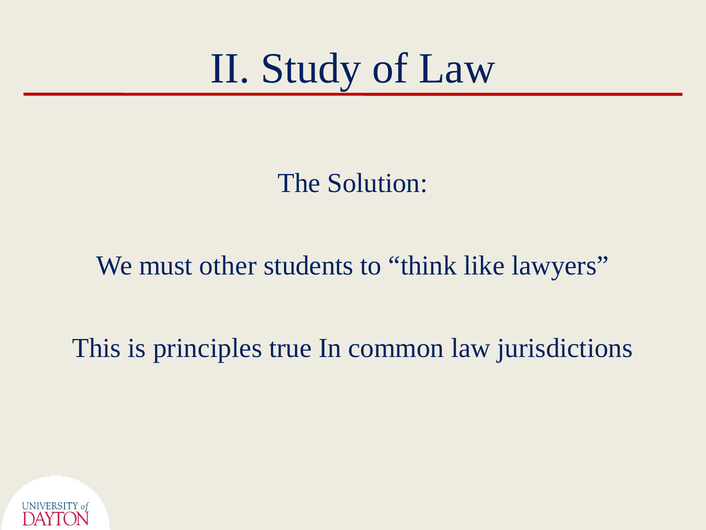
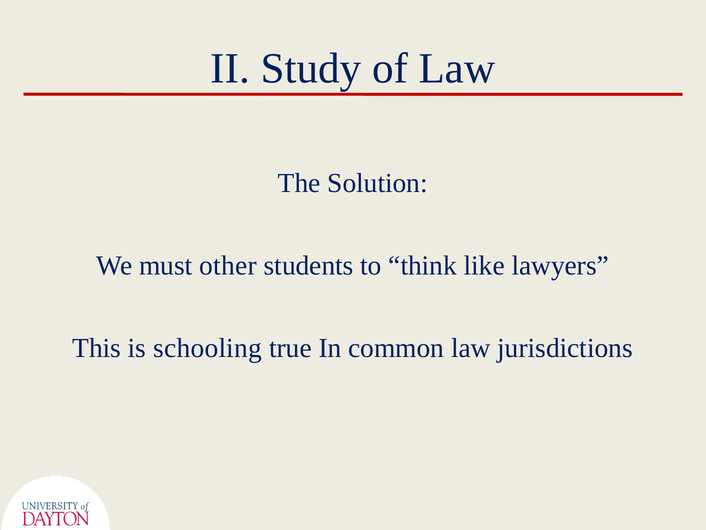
principles: principles -> schooling (208, 348)
